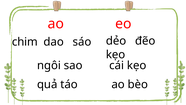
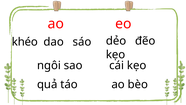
chim: chim -> khéo (25, 42)
